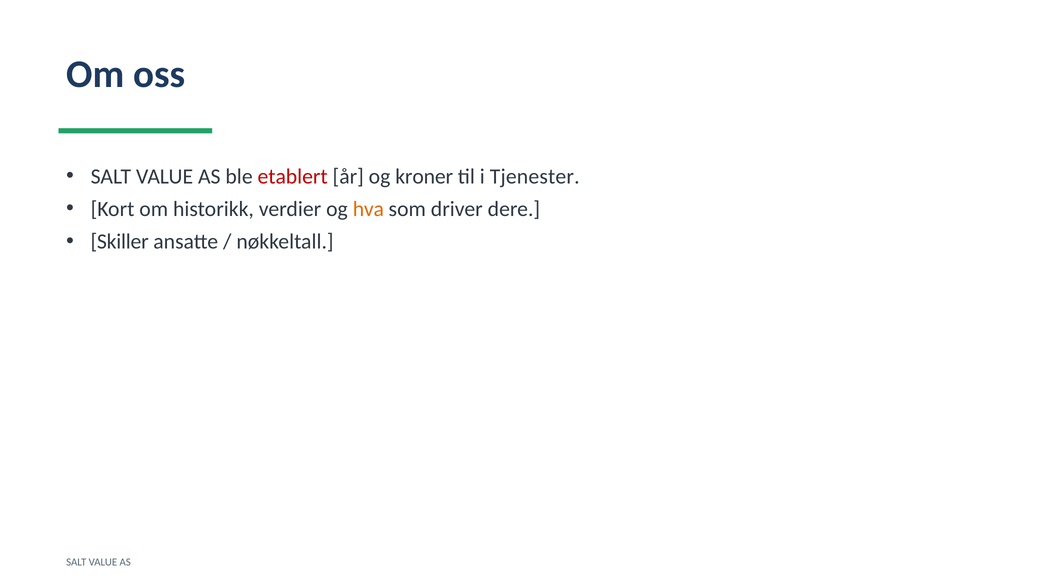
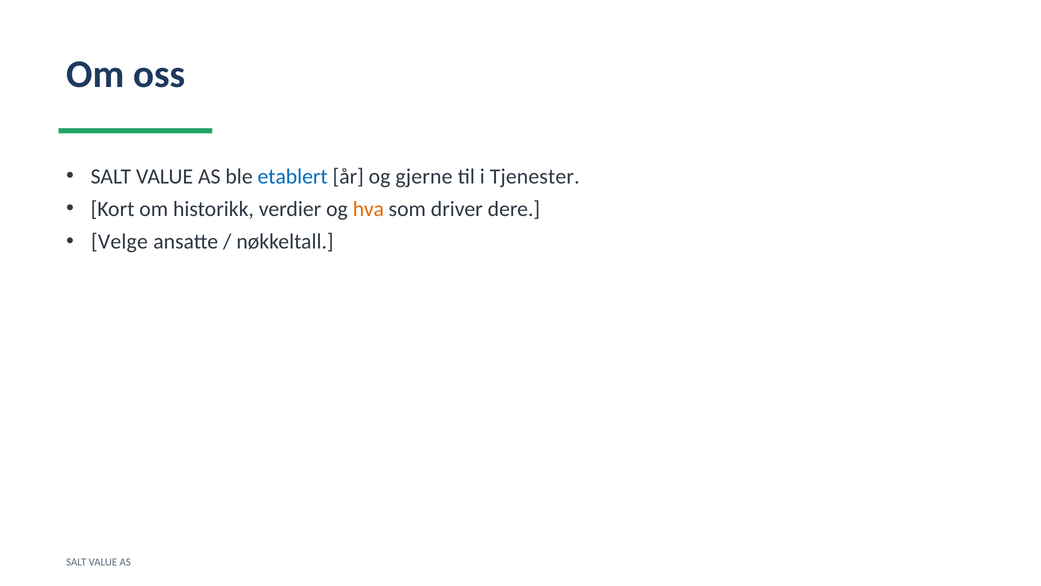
etablert colour: red -> blue (293, 176)
kroner: kroner -> gjerne (424, 176)
Skiller: Skiller -> Velge (119, 241)
